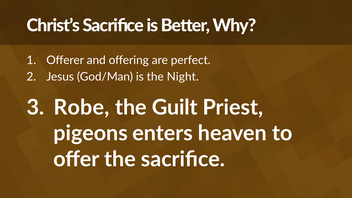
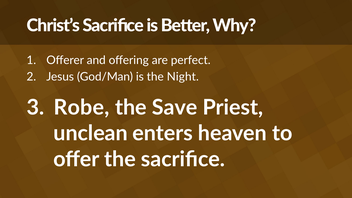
Guilt: Guilt -> Save (175, 107)
pigeons: pigeons -> unclean (91, 133)
